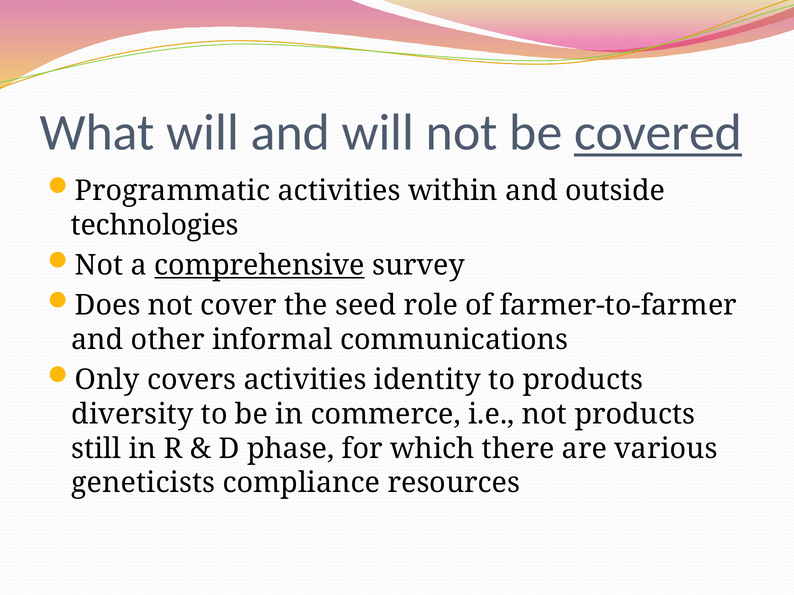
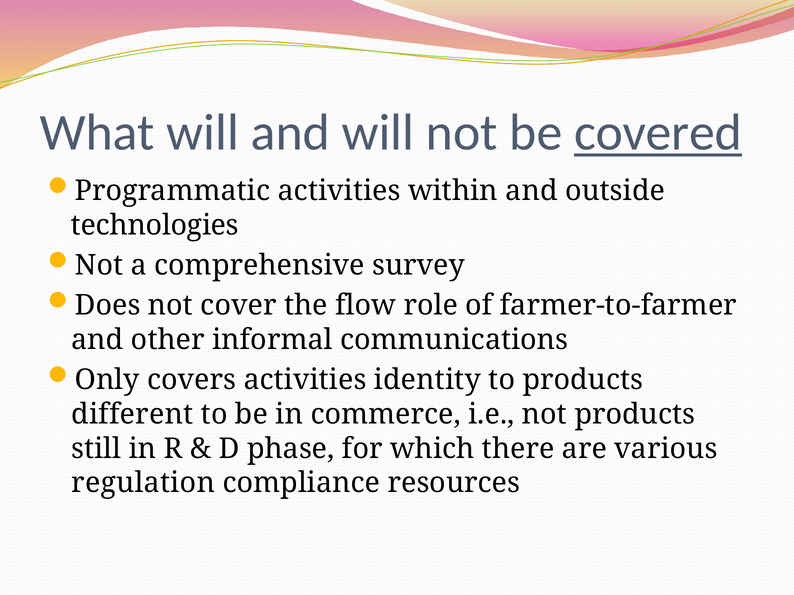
comprehensive underline: present -> none (259, 266)
seed: seed -> flow (366, 306)
diversity: diversity -> different (132, 415)
geneticists: geneticists -> regulation (143, 483)
